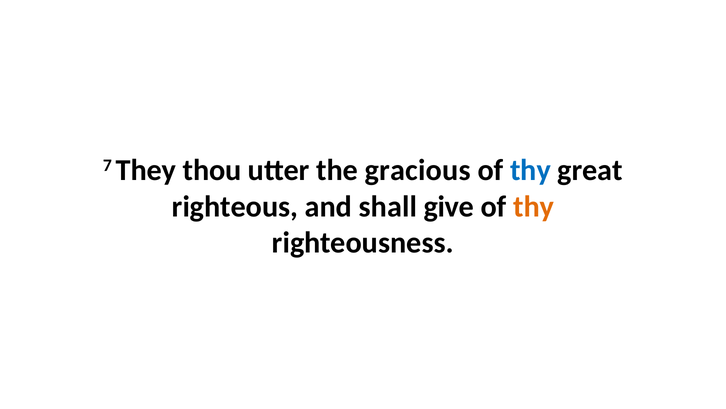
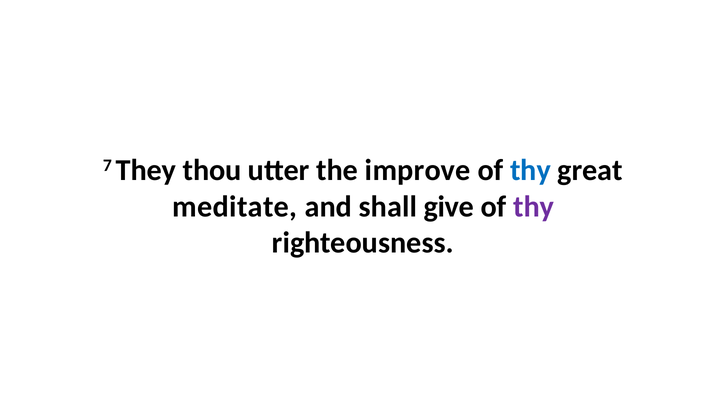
gracious: gracious -> improve (418, 170)
righteous: righteous -> meditate (235, 206)
thy colour: orange -> purple (534, 206)
